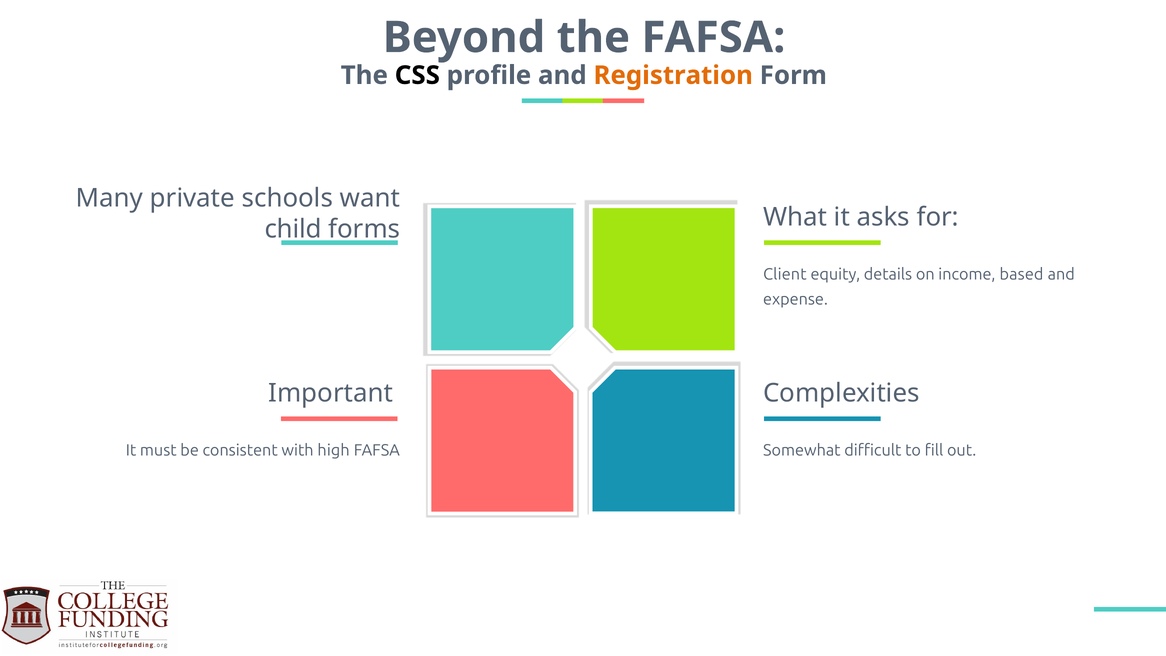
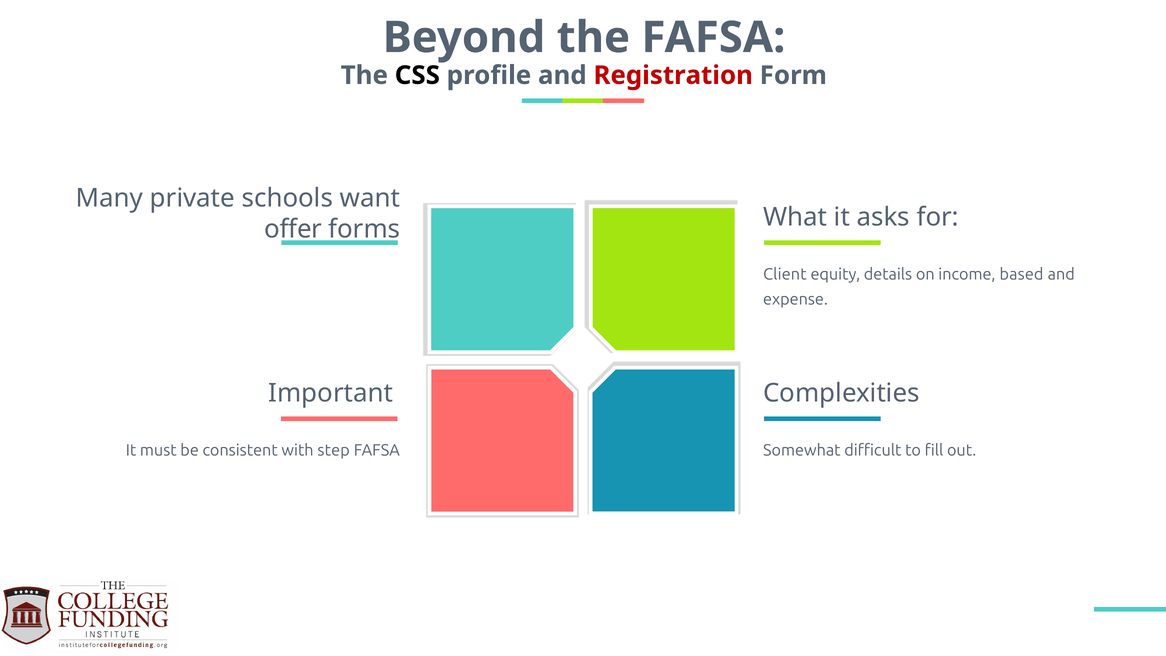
Registration colour: orange -> red (673, 75)
child: child -> offer (293, 229)
high: high -> step (334, 450)
